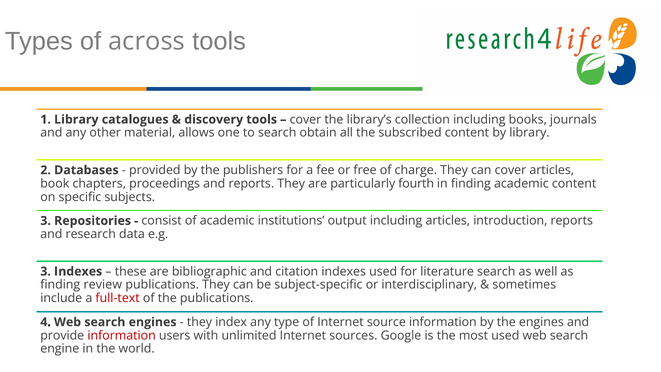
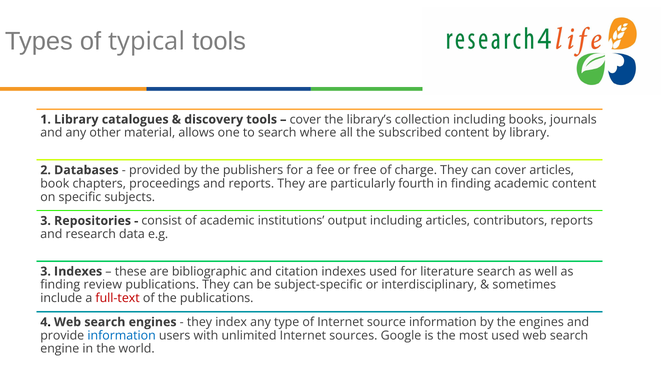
across: across -> typical (147, 41)
obtain: obtain -> where (318, 133)
introduction: introduction -> contributors (510, 221)
information colour: red -> blue (122, 335)
